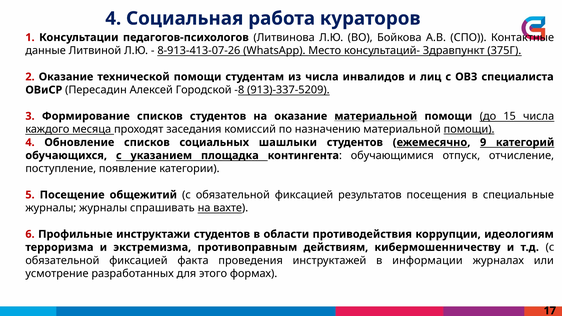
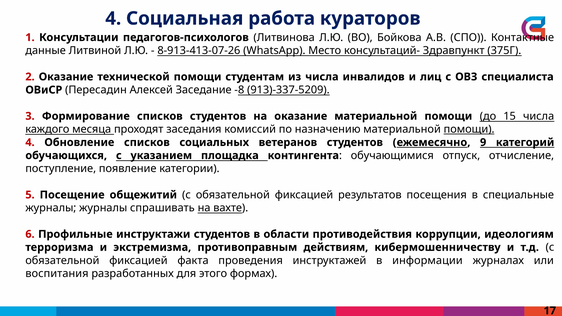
Городской: Городской -> Заседание (204, 90)
материальной underline: present -> none (376, 116)
шашлыки: шашлыки -> ветеранов (288, 142)
усмотрение: усмотрение -> воспитания (57, 274)
